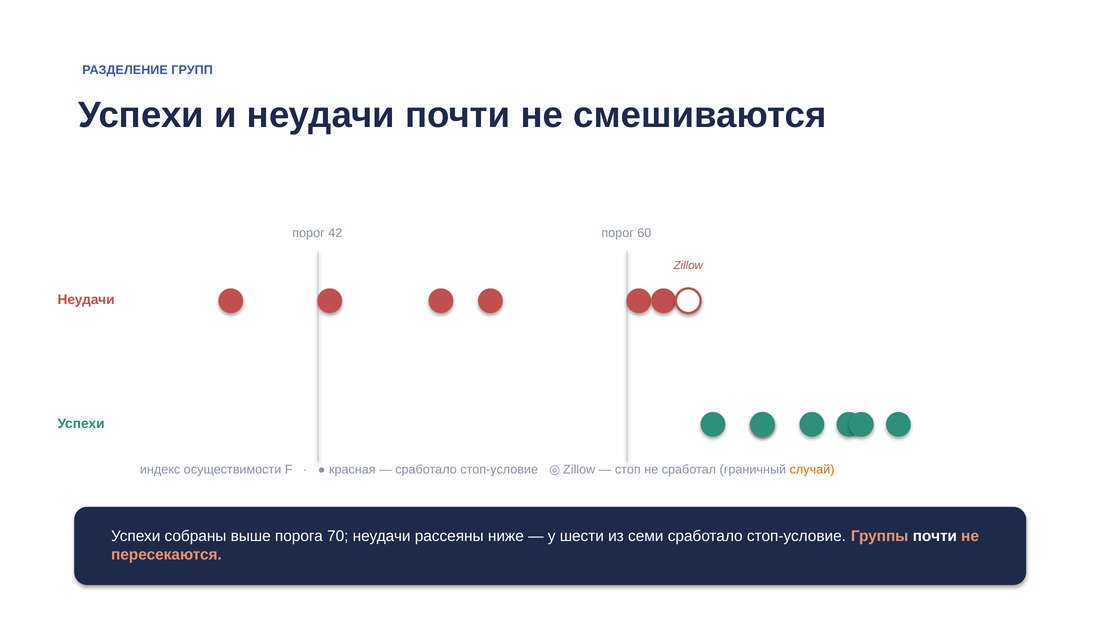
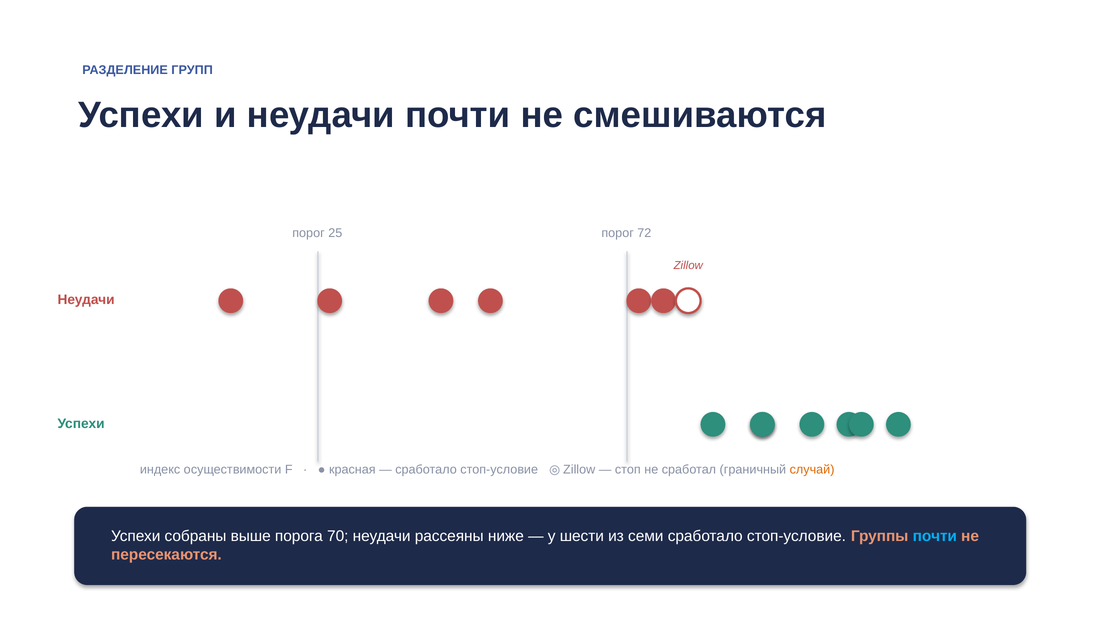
42: 42 -> 25 (335, 233)
60: 60 -> 72 (644, 233)
почти colour: white -> light blue (935, 536)
